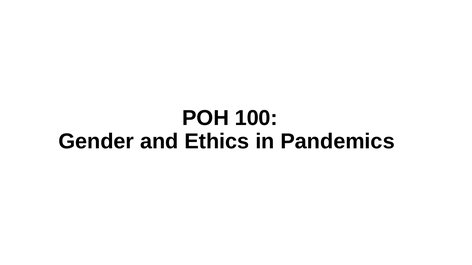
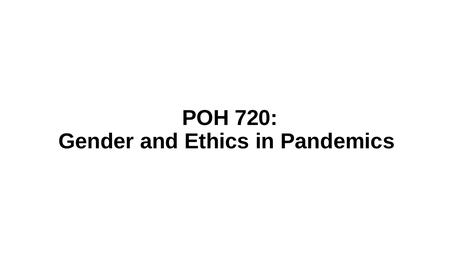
100: 100 -> 720 (256, 118)
